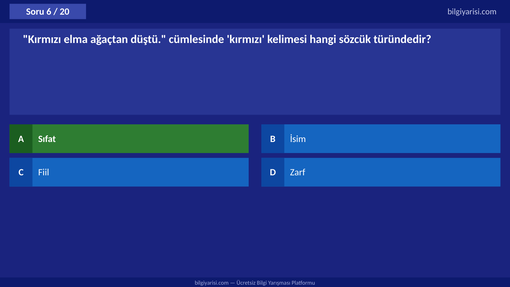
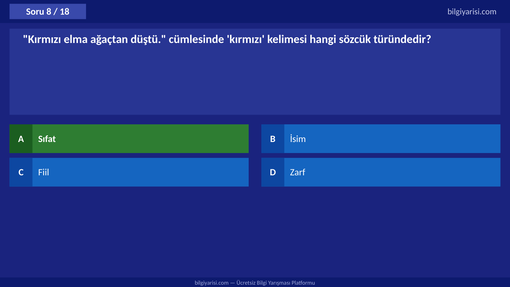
6: 6 -> 8 (49, 12)
20: 20 -> 18 (65, 12)
